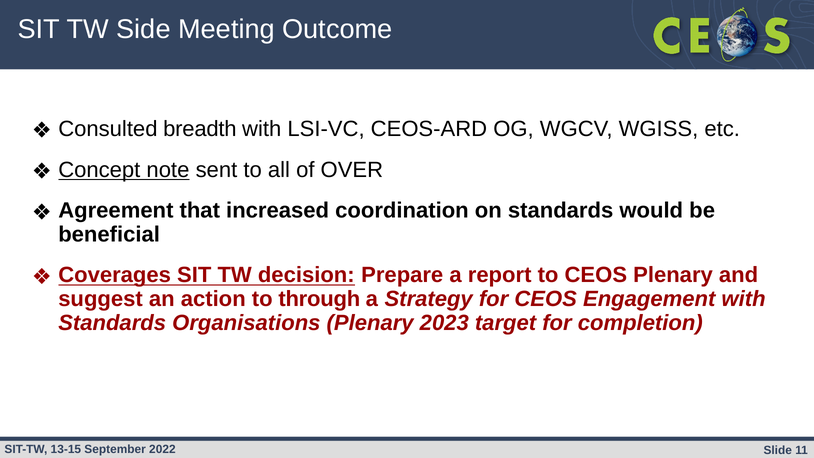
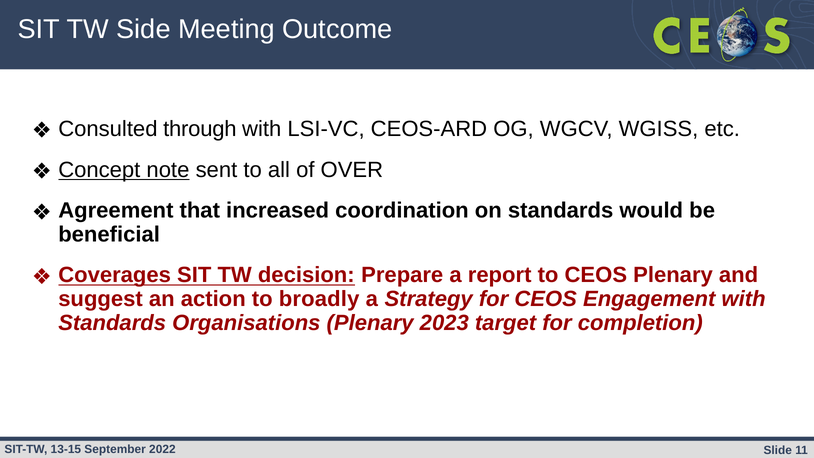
breadth: breadth -> through (200, 129)
through: through -> broadly (319, 299)
